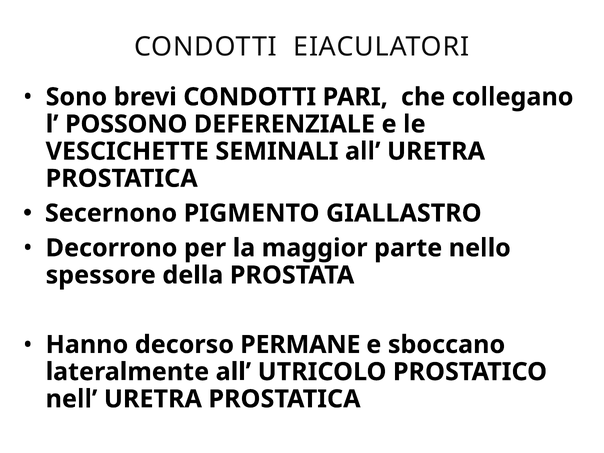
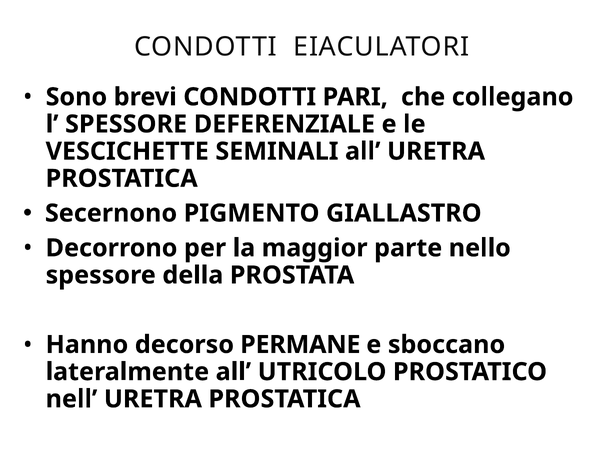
l POSSONO: POSSONO -> SPESSORE (126, 124)
